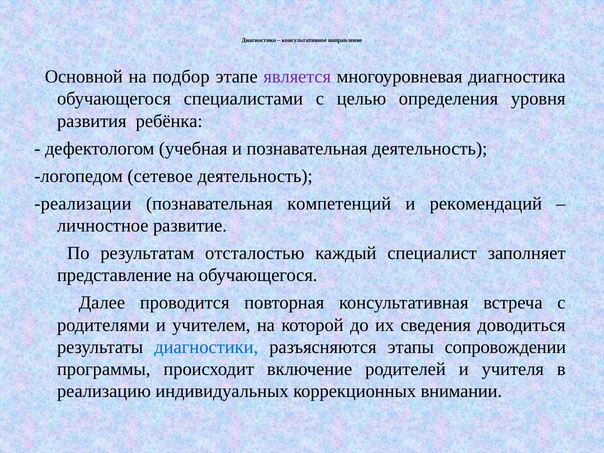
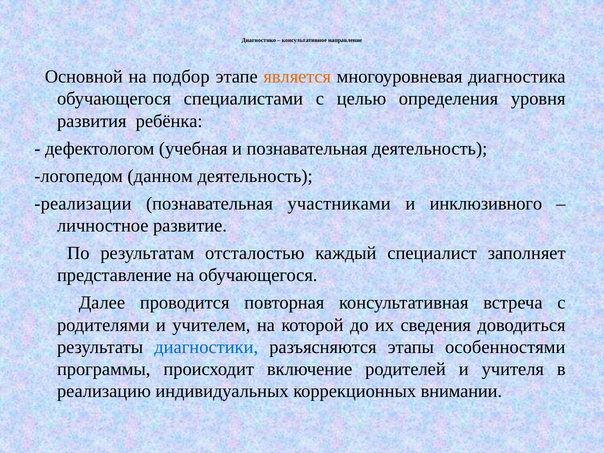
является colour: purple -> orange (297, 77)
сетевое: сетевое -> данном (160, 176)
компетенций: компетенций -> участниками (339, 204)
рекомендаций: рекомендаций -> инклюзивного (486, 204)
сопровождении: сопровождении -> особенностями (505, 347)
